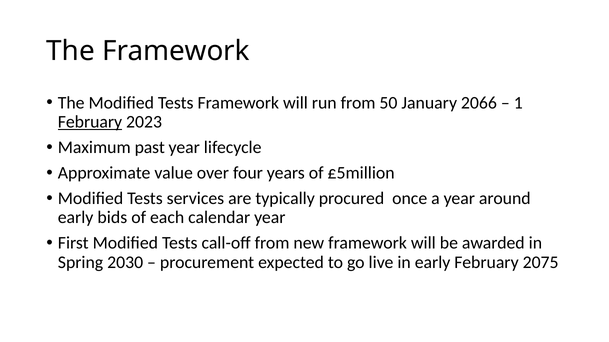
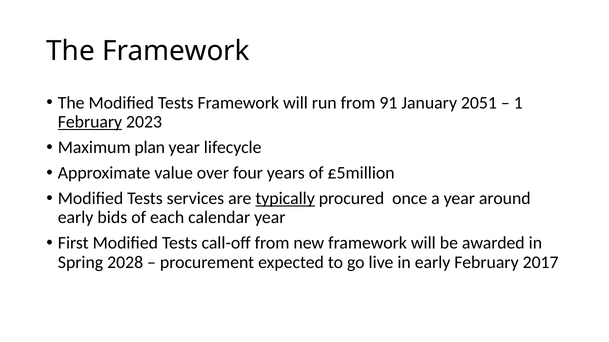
50: 50 -> 91 (388, 103)
2066: 2066 -> 2051 (479, 103)
past: past -> plan (150, 148)
typically underline: none -> present (285, 199)
2030: 2030 -> 2028 (125, 263)
2075: 2075 -> 2017 (541, 263)
